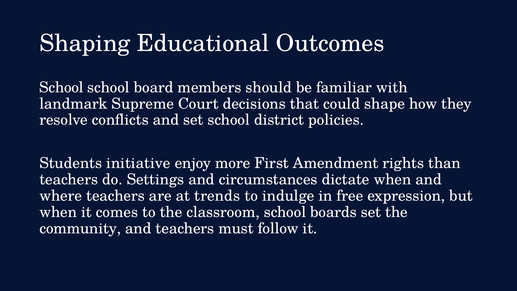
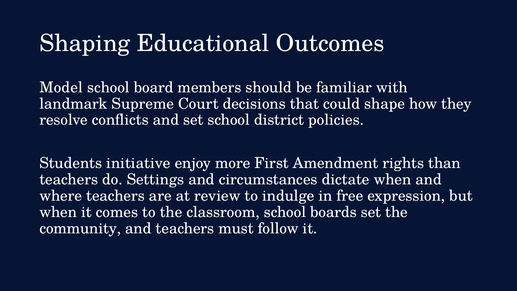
School: School -> Model (61, 87)
trends: trends -> review (217, 196)
